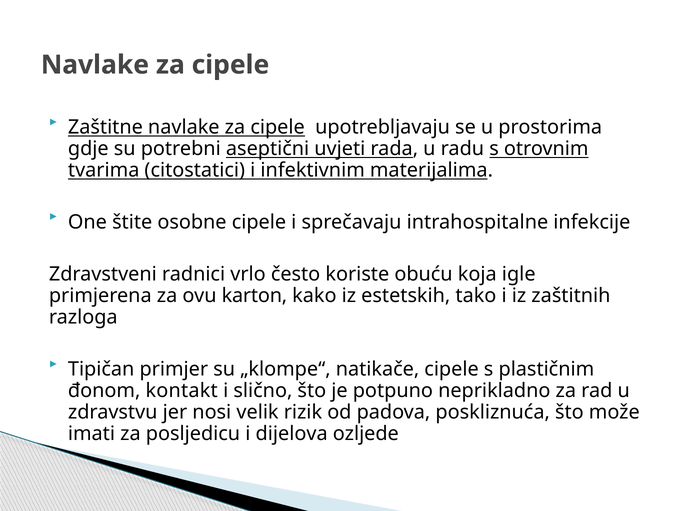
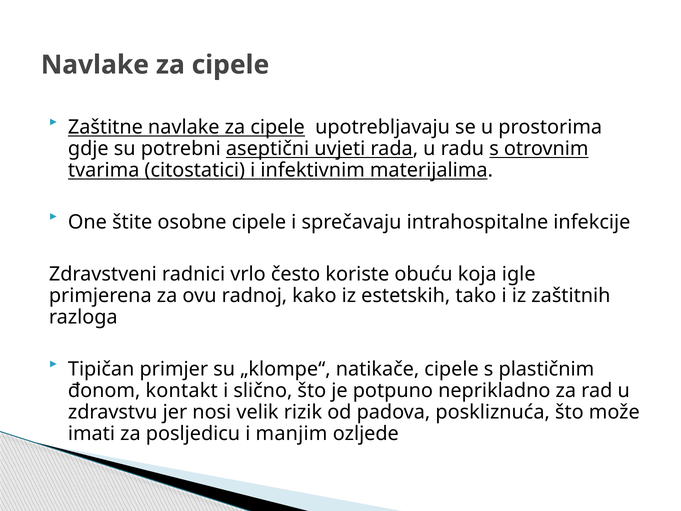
karton: karton -> radnoj (254, 295)
dijelova: dijelova -> manjim (292, 433)
